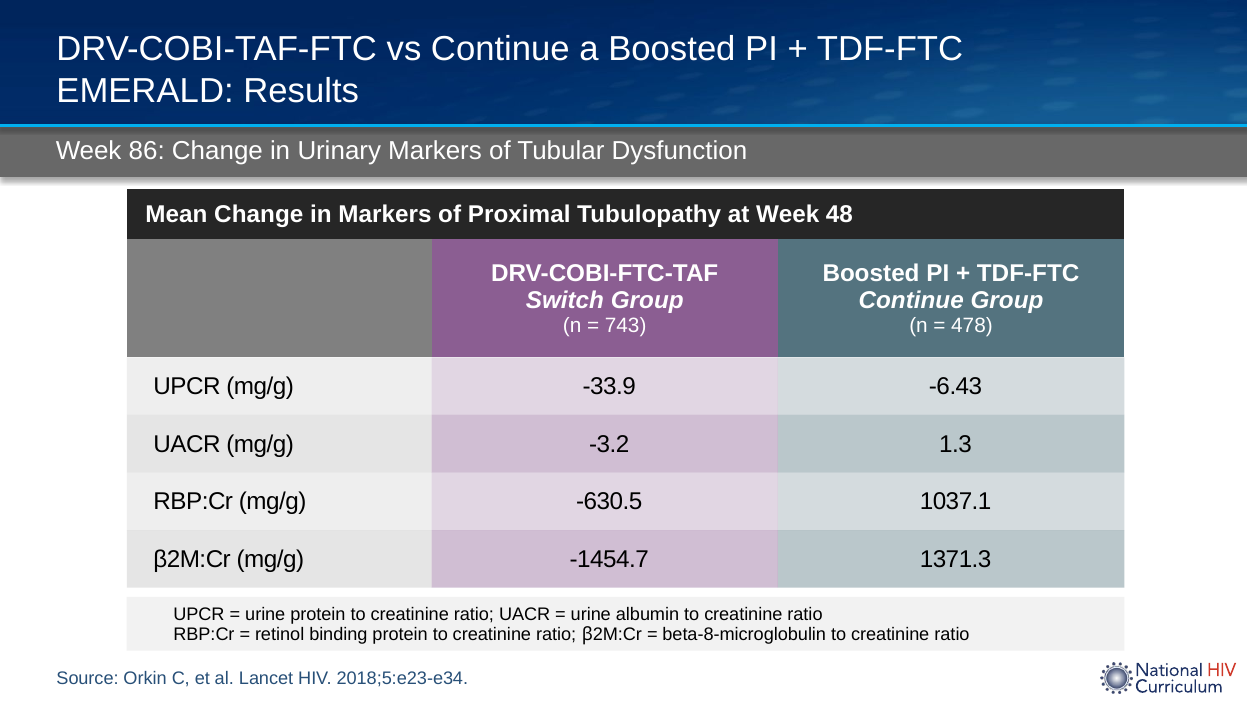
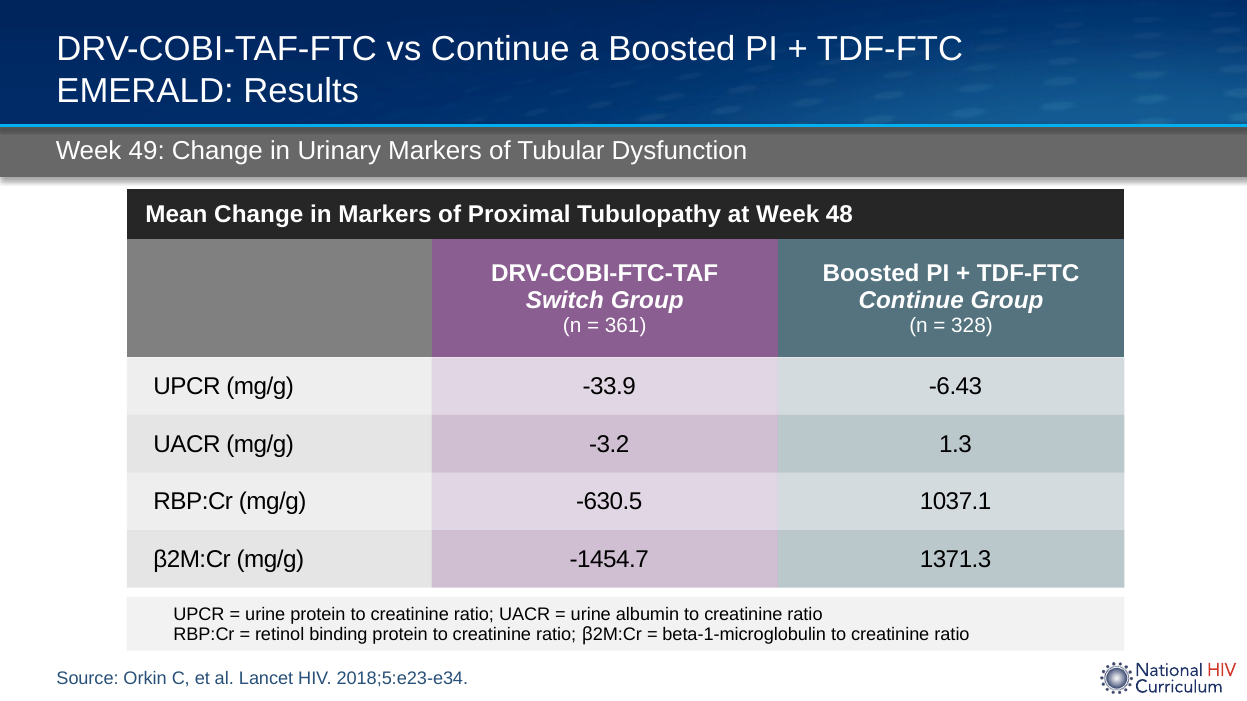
86: 86 -> 49 (147, 151)
743: 743 -> 361 (626, 326)
478: 478 -> 328 (972, 326)
beta-8-microglobulin: beta-8-microglobulin -> beta-1-microglobulin (744, 635)
